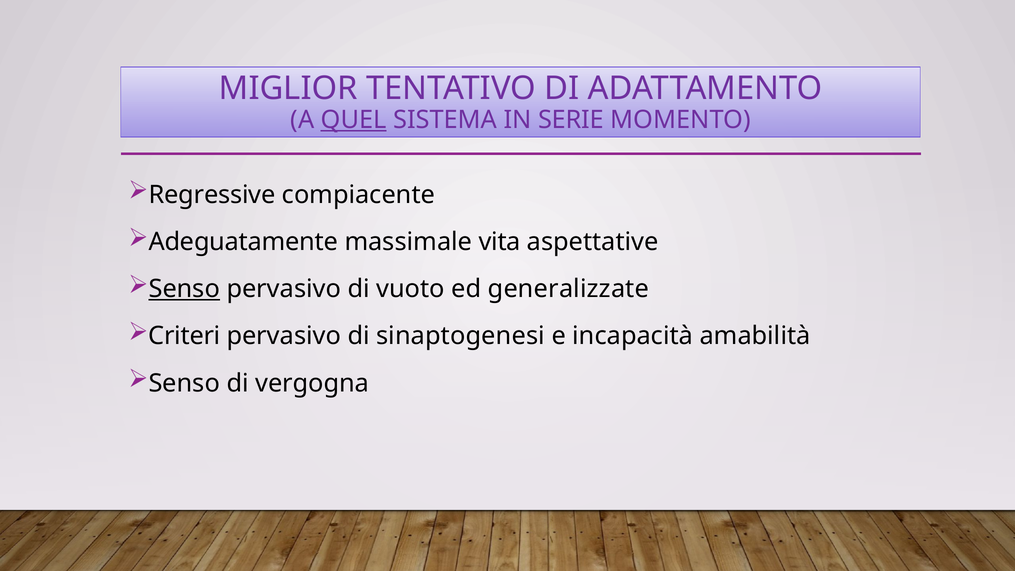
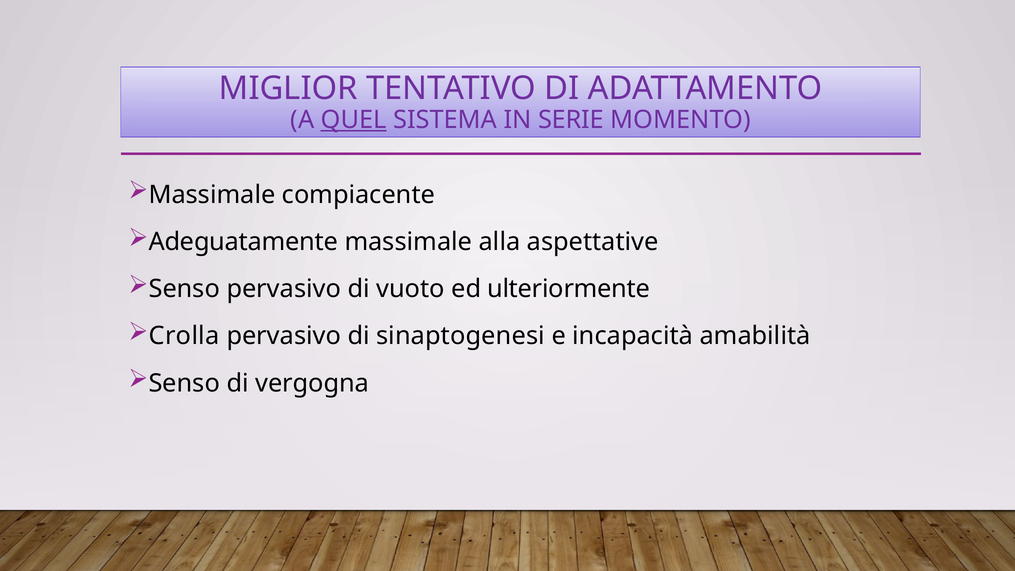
Regressive: Regressive -> Massimale (212, 195)
vita: vita -> alla (500, 242)
Senso underline: present -> none (184, 289)
generalizzate: generalizzate -> ulteriormente (569, 289)
Criteri: Criteri -> Crolla (184, 336)
